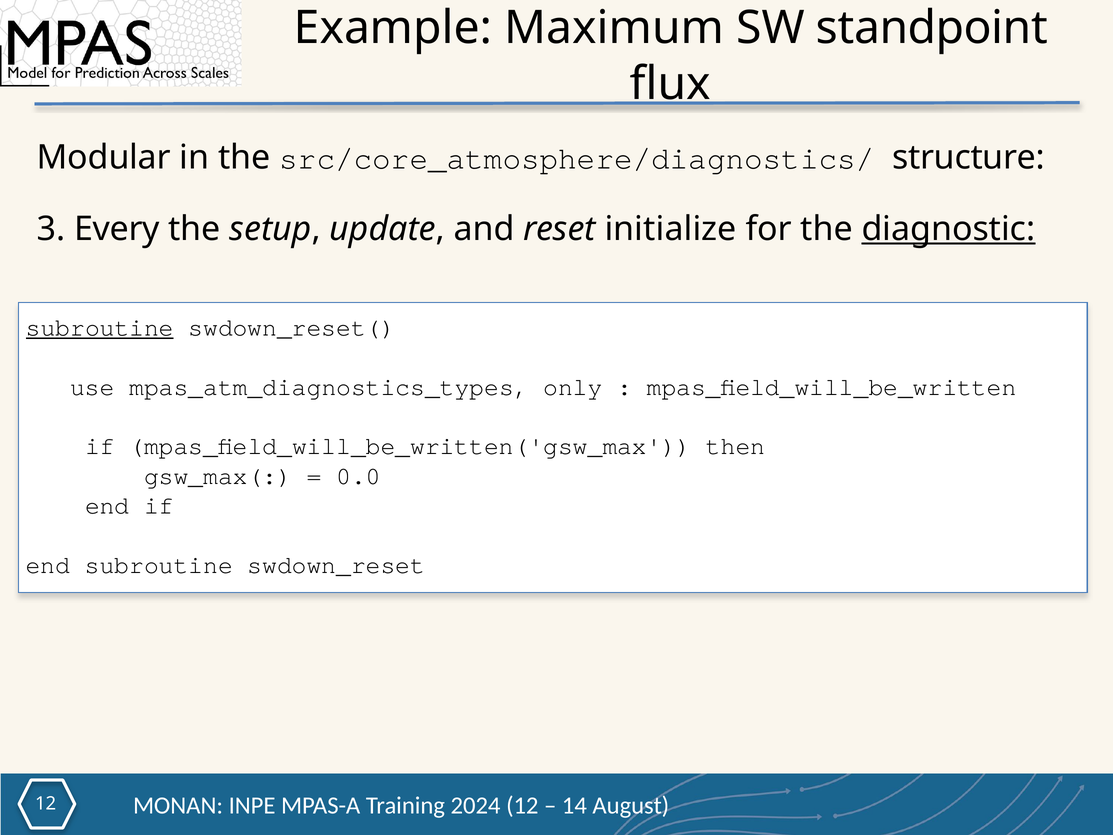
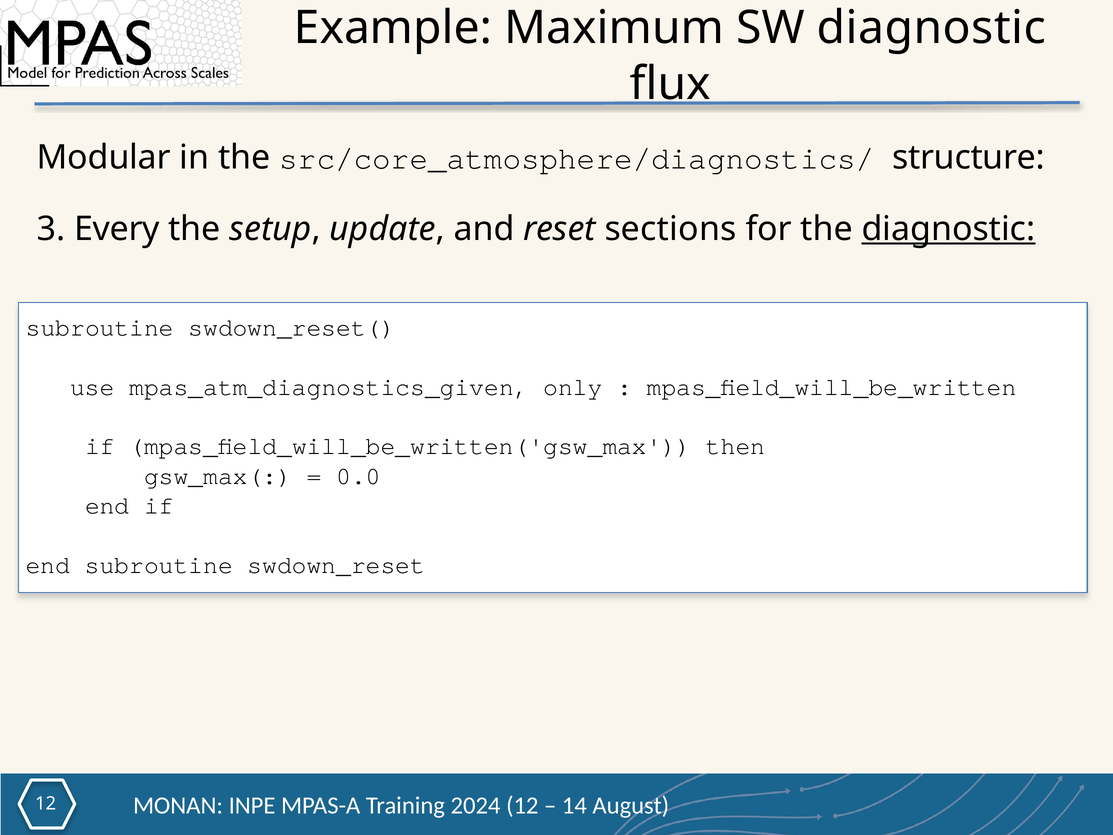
SW standpoint: standpoint -> diagnostic (931, 28)
initialize: initialize -> sections (671, 229)
subroutine underline: present -> none (100, 327)
mpas_atm_diagnostics_types: mpas_atm_diagnostics_types -> mpas_atm_diagnostics_given (329, 387)
